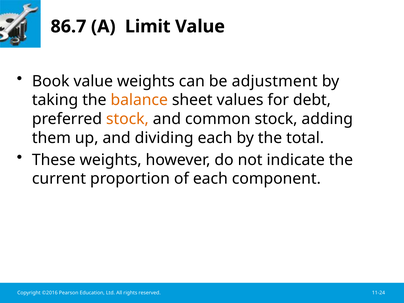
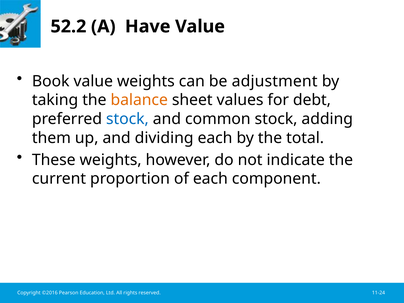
86.7: 86.7 -> 52.2 (68, 26)
Limit: Limit -> Have (148, 26)
stock colour: orange -> blue (127, 119)
